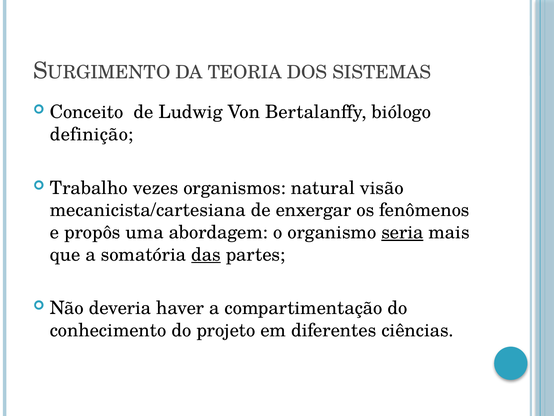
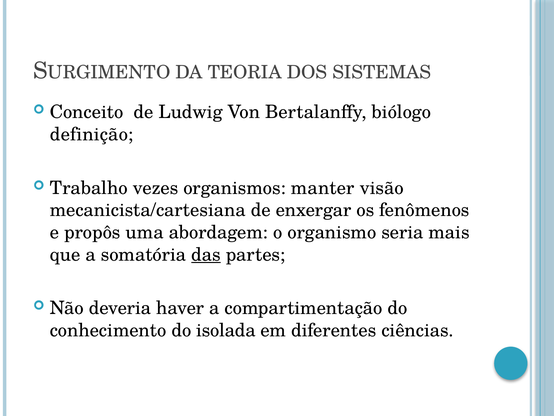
natural: natural -> manter (323, 188)
seria underline: present -> none (402, 232)
projeto: projeto -> isolada (226, 330)
